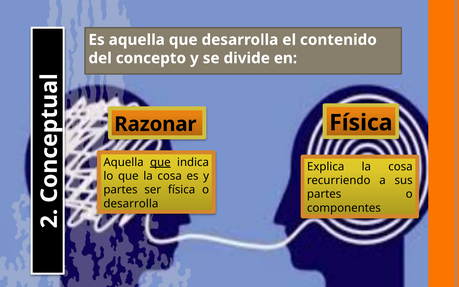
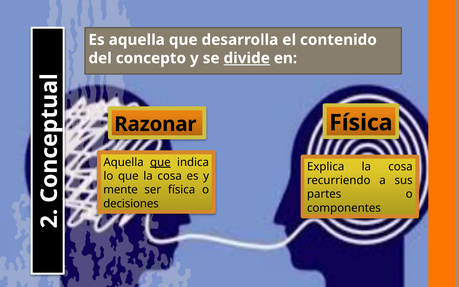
divide underline: none -> present (247, 58)
partes: partes -> mente (121, 190)
desarrolla: desarrolla -> decisiones (131, 203)
